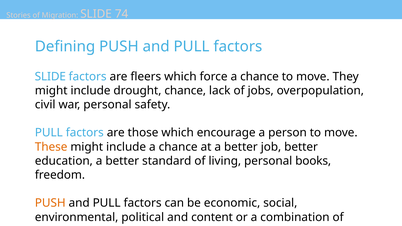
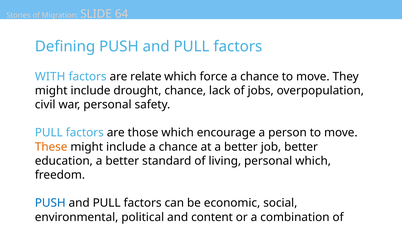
74: 74 -> 64 (122, 14)
SLIDE: SLIDE -> WITH (50, 77)
fleers: fleers -> relate (146, 77)
personal books: books -> which (313, 161)
PUSH colour: orange -> blue (50, 203)
